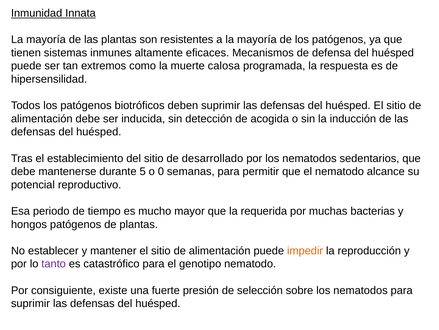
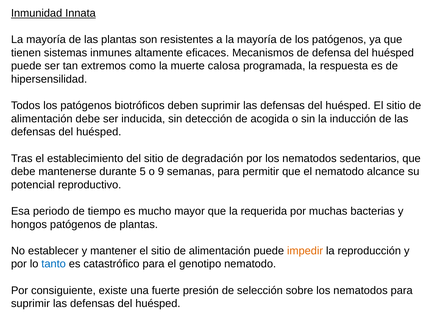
desarrollado: desarrollado -> degradación (212, 158)
0: 0 -> 9 (161, 171)
tanto colour: purple -> blue (54, 263)
